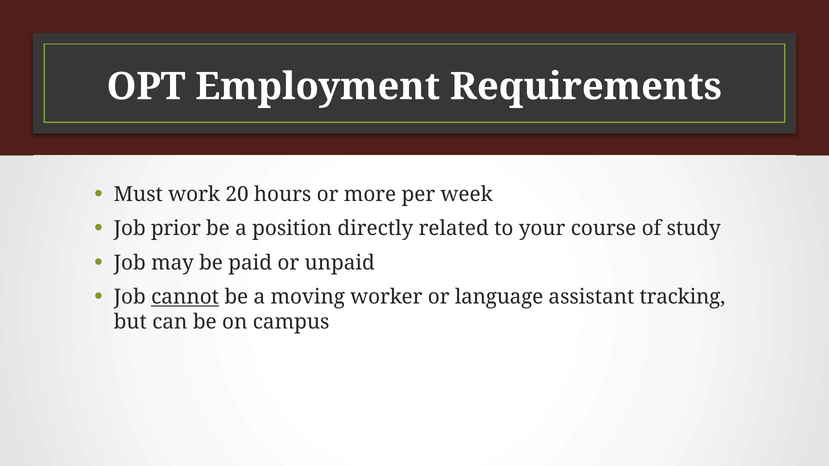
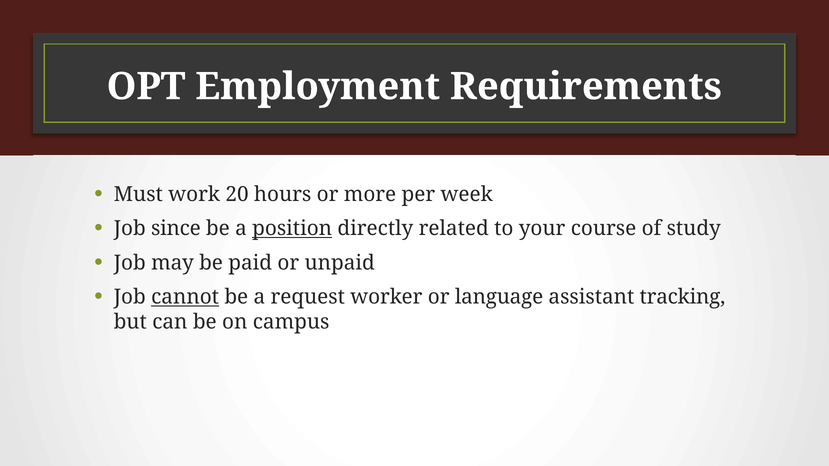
prior: prior -> since (176, 229)
position underline: none -> present (292, 229)
moving: moving -> request (308, 297)
